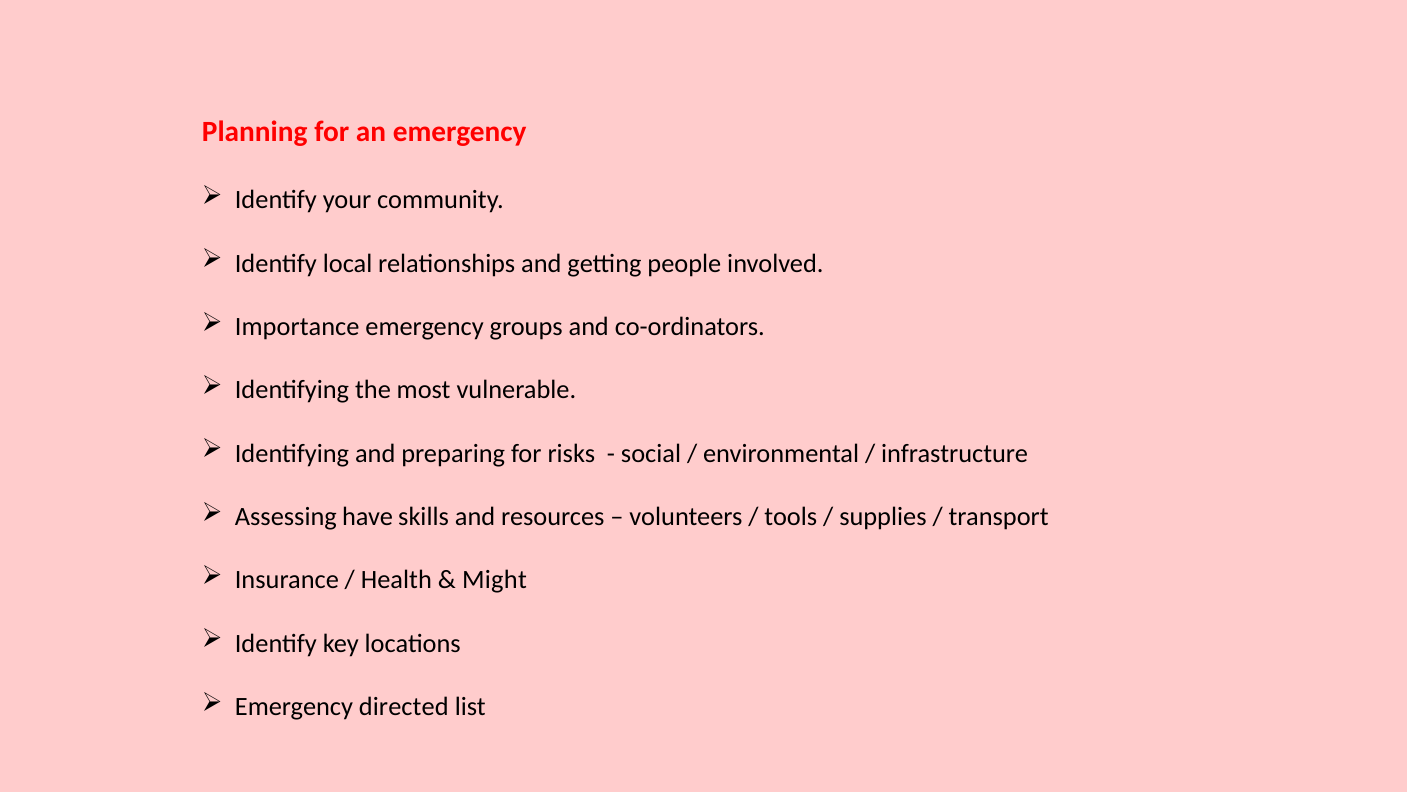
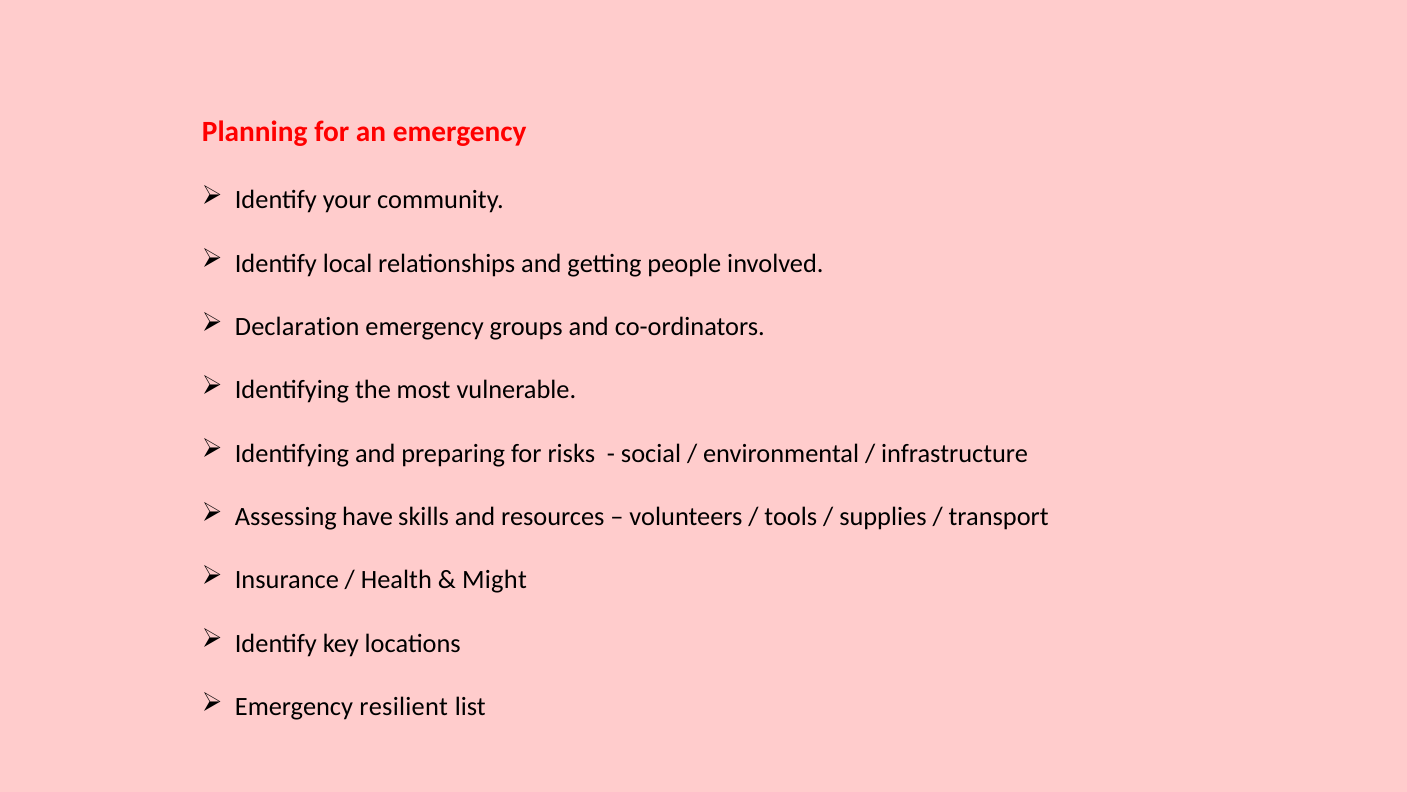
Importance: Importance -> Declaration (297, 326)
directed: directed -> resilient (404, 706)
